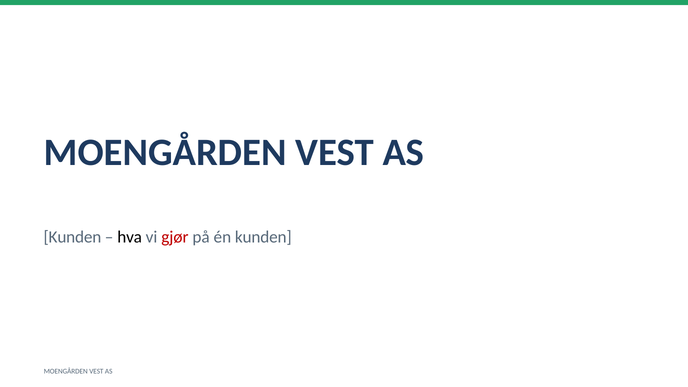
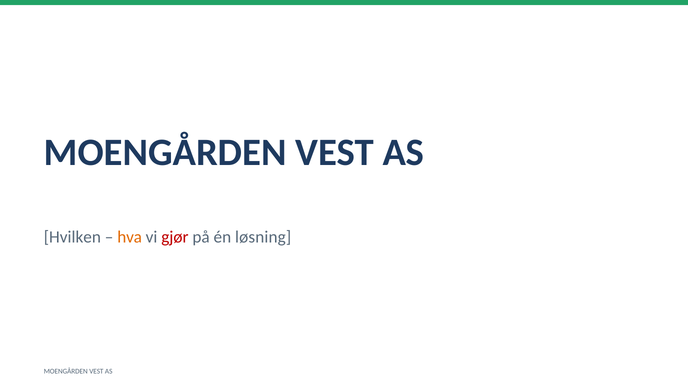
Kunden: Kunden -> Hvilken (72, 237)
hva colour: black -> orange (130, 237)
én kunden: kunden -> løsning (263, 237)
